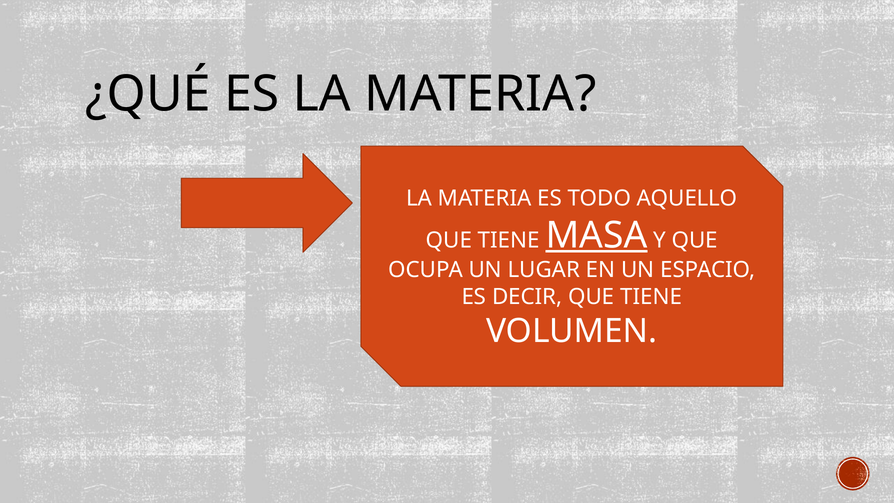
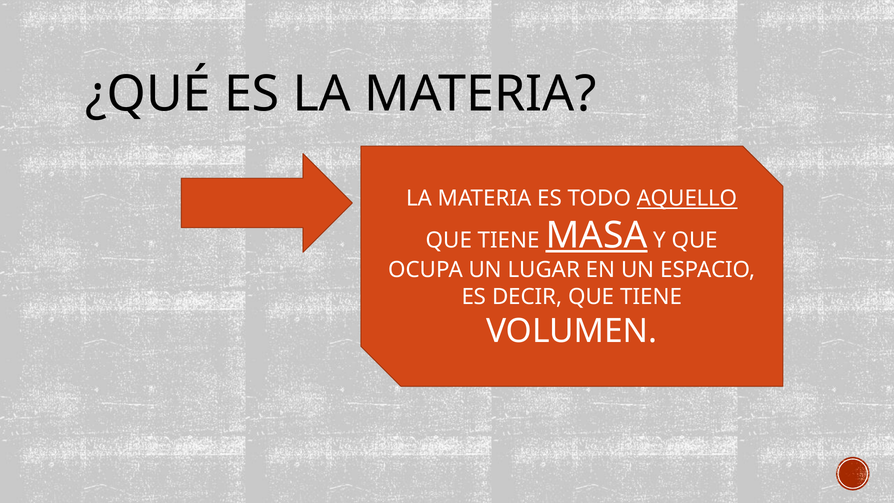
AQUELLO underline: none -> present (687, 198)
